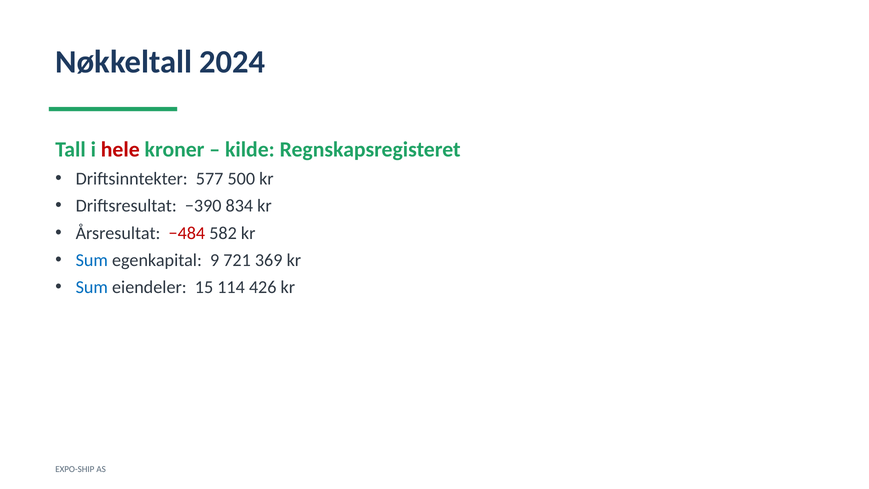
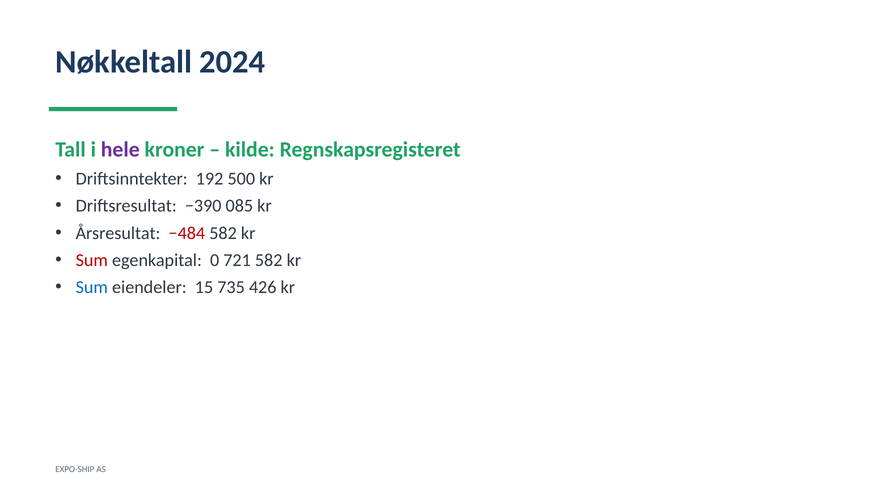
hele colour: red -> purple (120, 150)
577: 577 -> 192 (210, 179)
834: 834 -> 085 (239, 206)
Sum colour: blue -> red (92, 260)
9: 9 -> 0 (215, 260)
721 369: 369 -> 582 (269, 260)
114: 114 -> 735 (231, 287)
